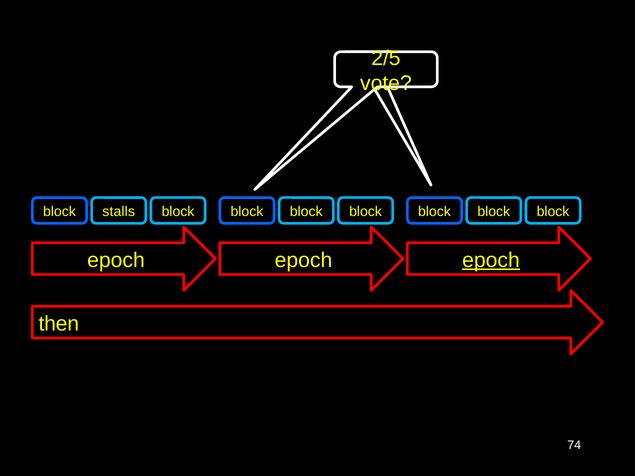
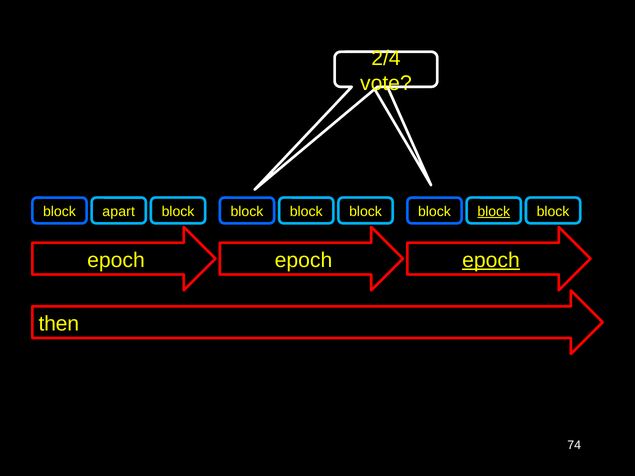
2/5: 2/5 -> 2/4 (386, 58)
stalls: stalls -> apart (119, 212)
block underline: none -> present (494, 212)
